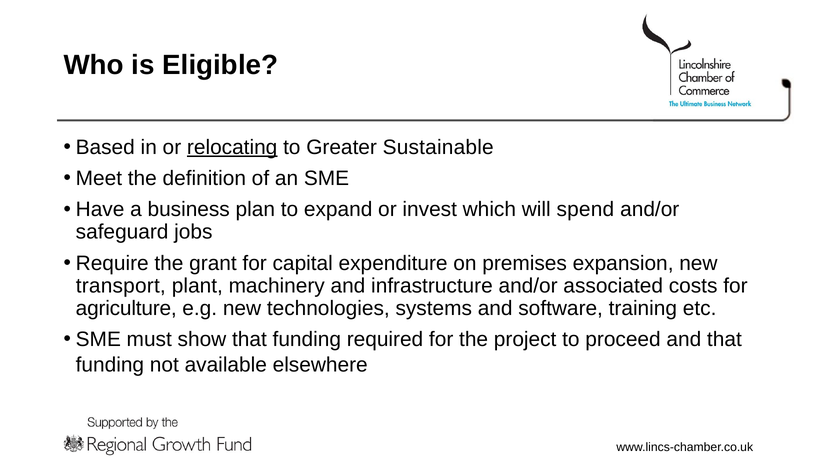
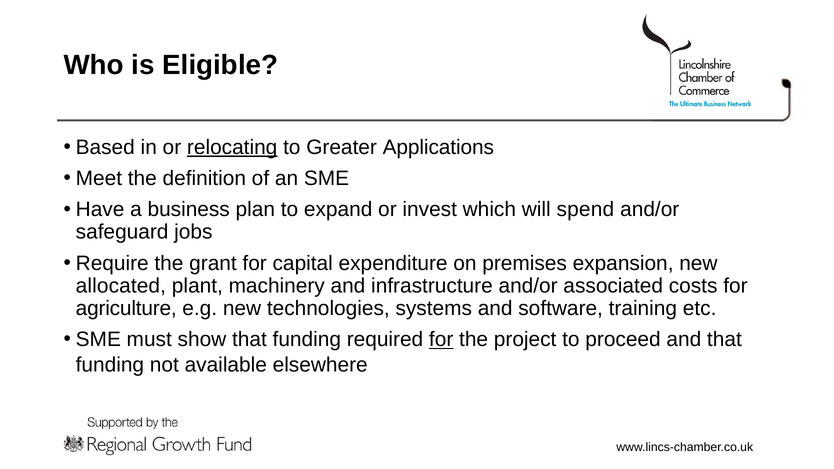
Sustainable: Sustainable -> Applications (438, 147)
transport: transport -> allocated (121, 286)
for underline: none -> present (441, 340)
